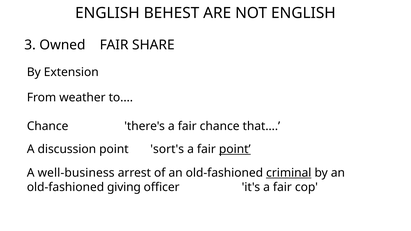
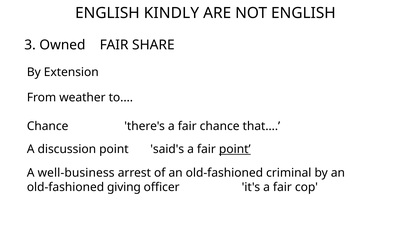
BEHEST: BEHEST -> KINDLY (171, 13)
sort's: sort's -> said's (167, 149)
criminal underline: present -> none (289, 173)
